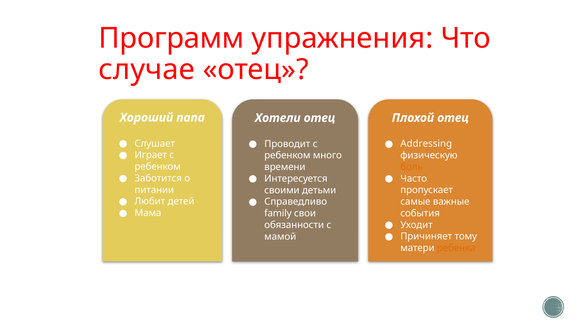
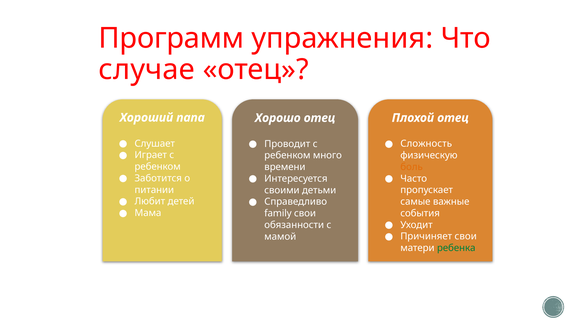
Хотели: Хотели -> Хорошо (278, 118)
Addressing: Addressing -> Сложность (426, 144)
Причиняет тому: тому -> свои (466, 237)
ребенка colour: orange -> green (456, 248)
